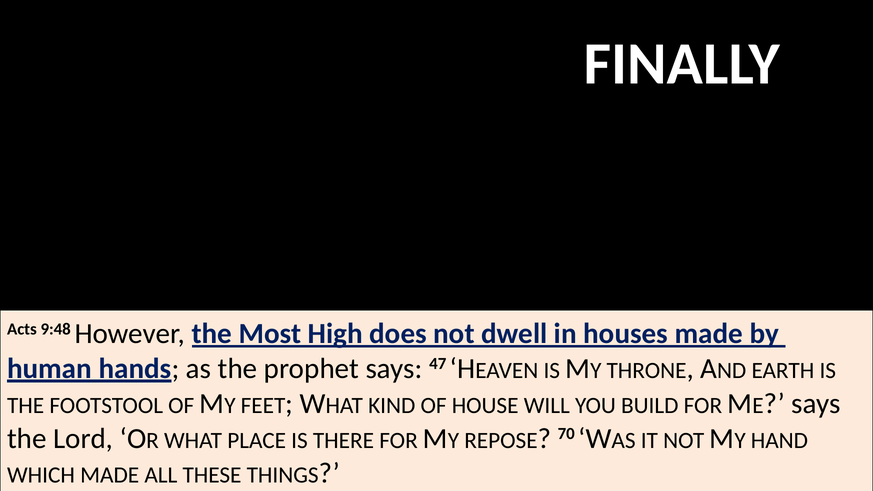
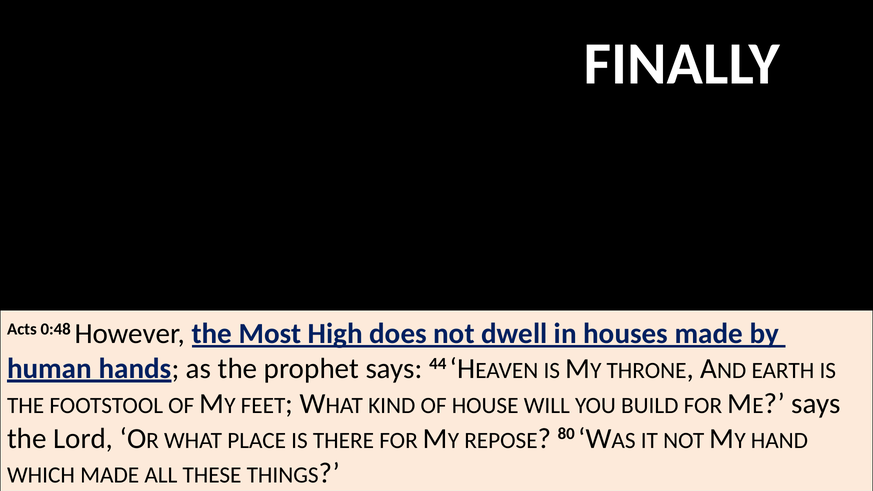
9:48: 9:48 -> 0:48 (56, 329)
47: 47 -> 44 (438, 364)
70: 70 -> 80 (566, 434)
